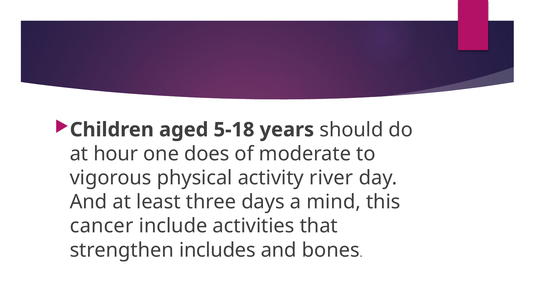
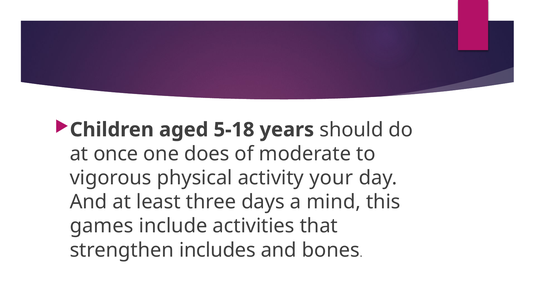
hour: hour -> once (116, 154)
river: river -> your (331, 178)
cancer: cancer -> games (102, 226)
